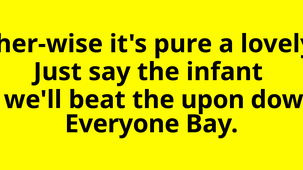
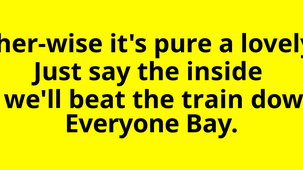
infant: infant -> inside (224, 72)
upon: upon -> train (212, 100)
